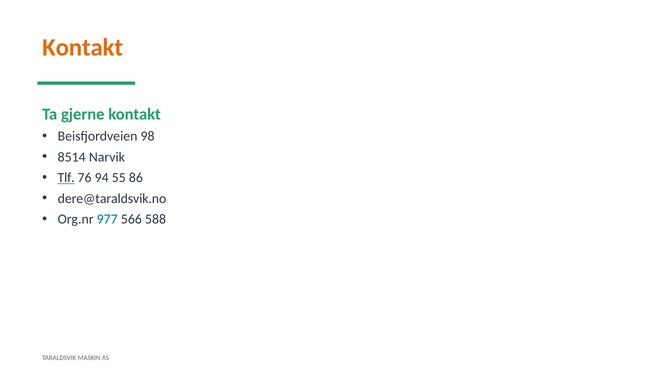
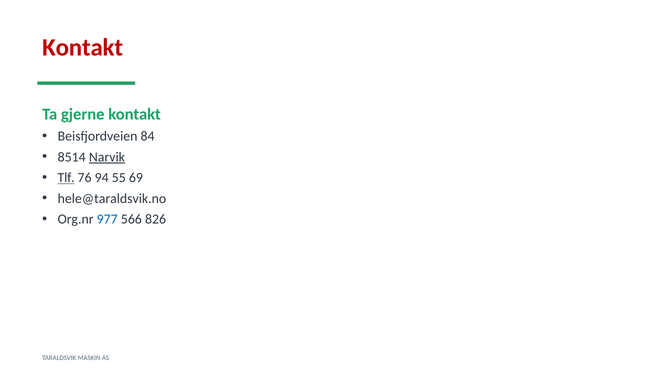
Kontakt colour: orange -> red (83, 47)
98: 98 -> 84 (148, 136)
Narvik underline: none -> present (107, 157)
86: 86 -> 69 (136, 178)
dere@taraldsvik.no: dere@taraldsvik.no -> hele@taraldsvik.no (112, 199)
588: 588 -> 826 (156, 219)
